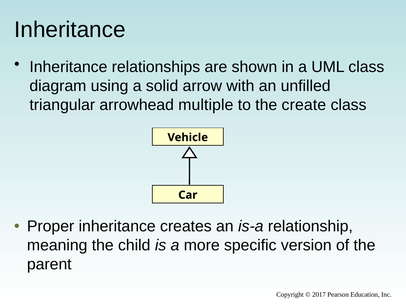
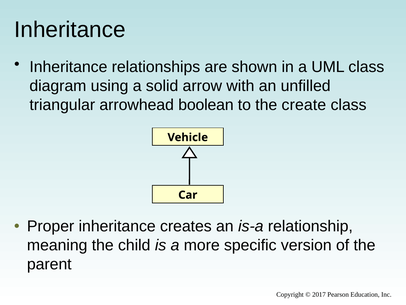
multiple: multiple -> boolean (206, 105)
